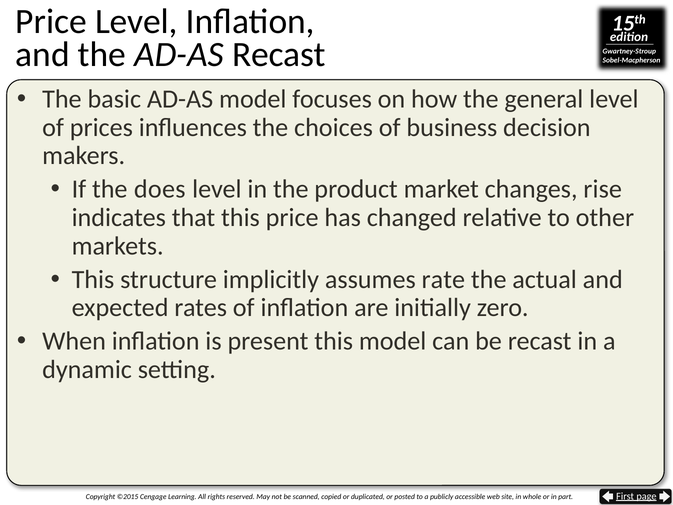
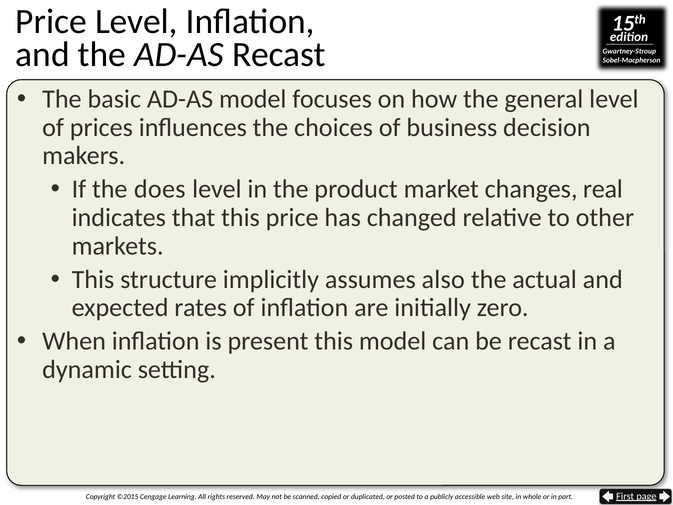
rise: rise -> real (603, 189)
rate: rate -> also (443, 279)
